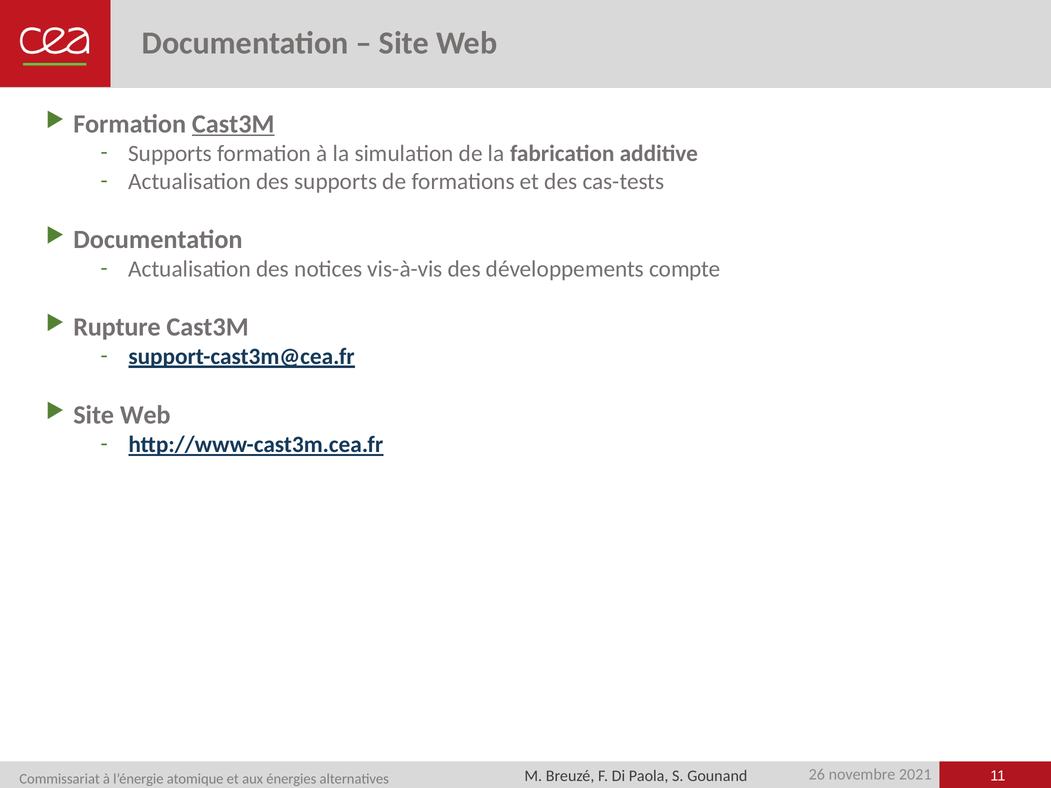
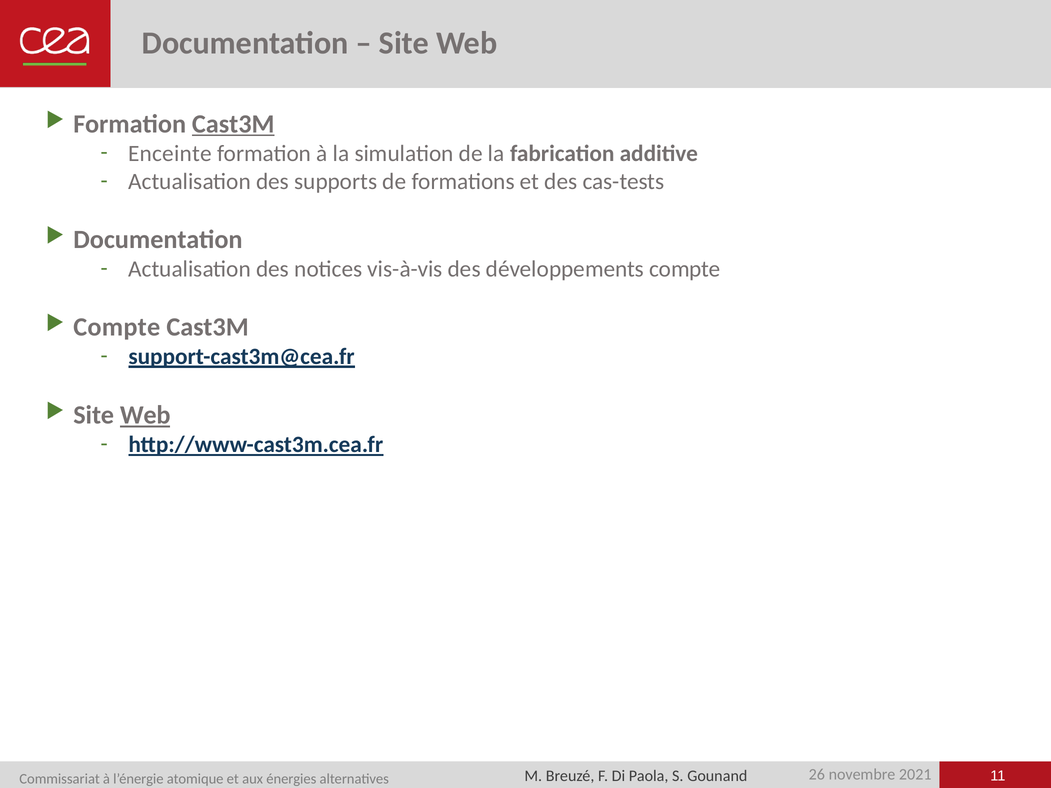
Supports: Supports -> Enceinte (170, 154)
Rupture: Rupture -> Compte (117, 327)
Web underline: none -> present (145, 415)
